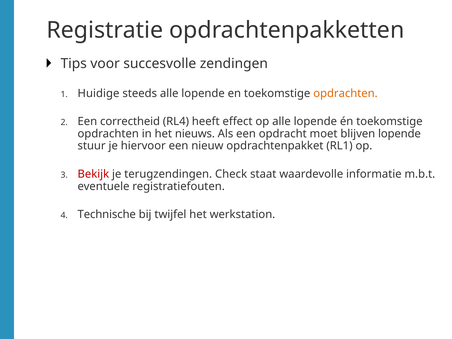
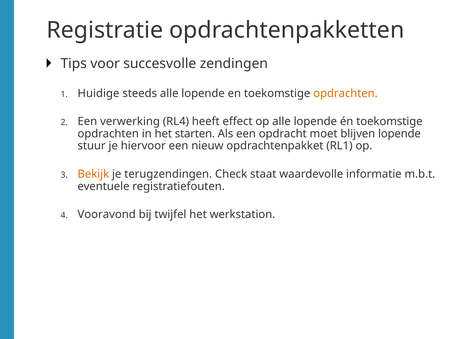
correctheid: correctheid -> verwerking (130, 121)
nieuws: nieuws -> starten (195, 134)
Bekijk colour: red -> orange (93, 174)
Technische: Technische -> Vooravond (107, 214)
